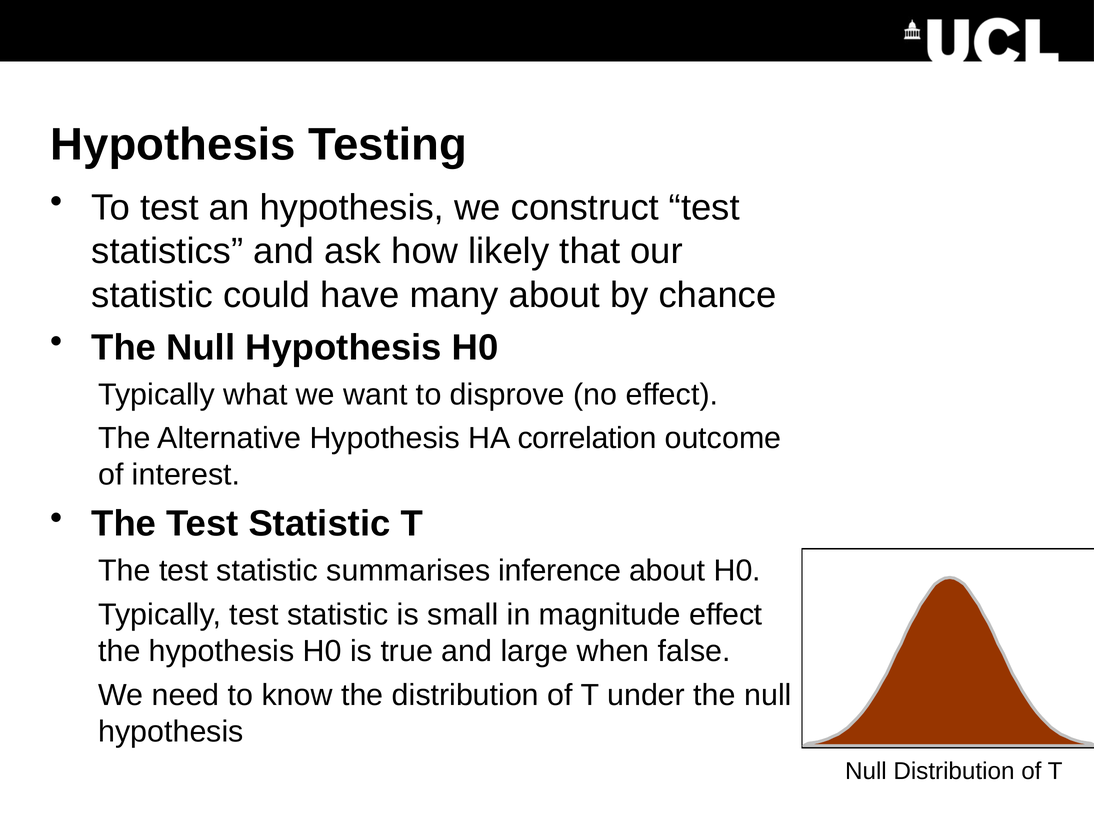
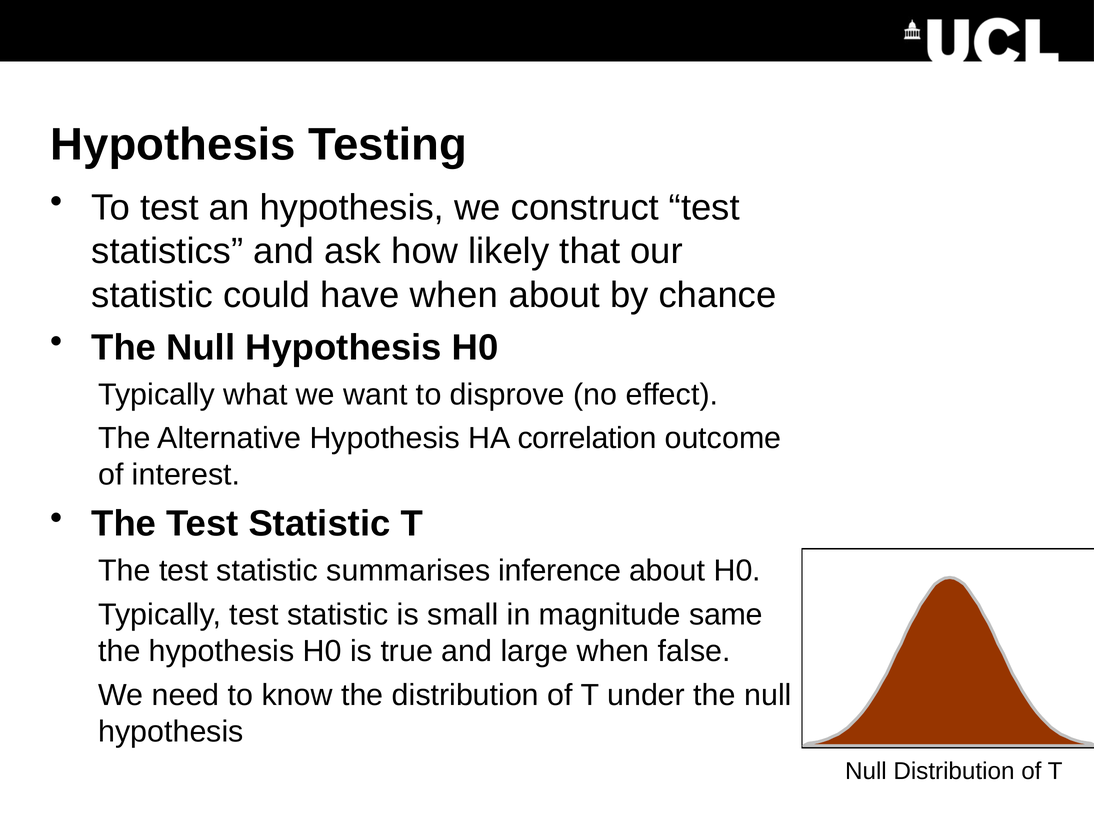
have many: many -> when (454, 295)
magnitude effect: effect -> same (726, 614)
